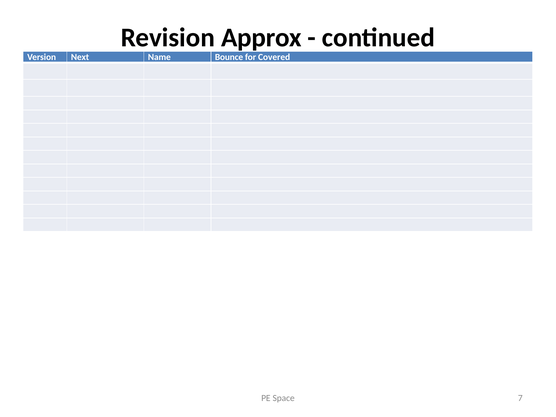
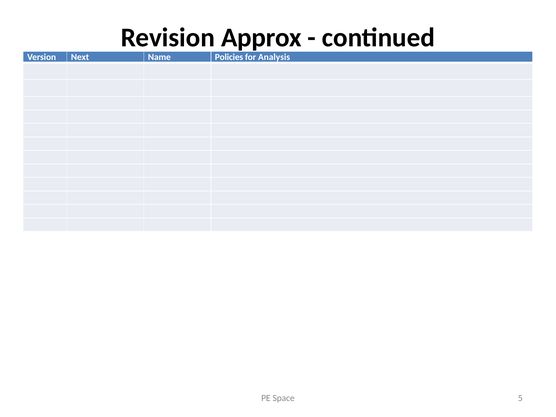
Bounce: Bounce -> Policies (229, 57)
Covered: Covered -> Analysis (274, 57)
7: 7 -> 5 (520, 398)
